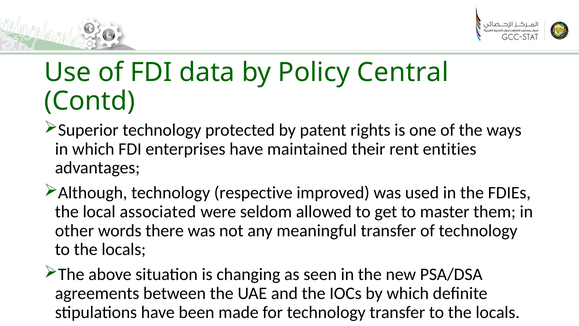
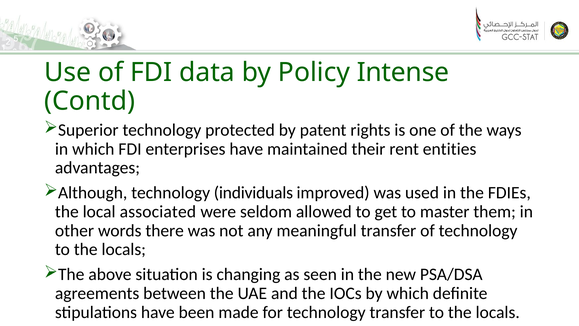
Central: Central -> Intense (403, 72)
respective: respective -> individuals (253, 193)
